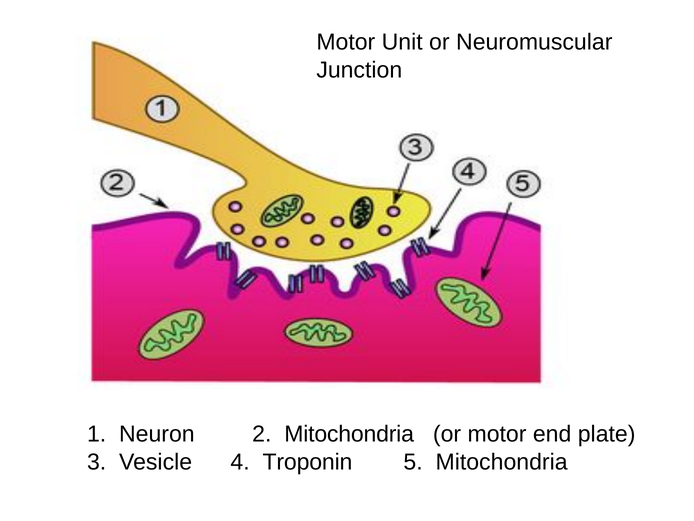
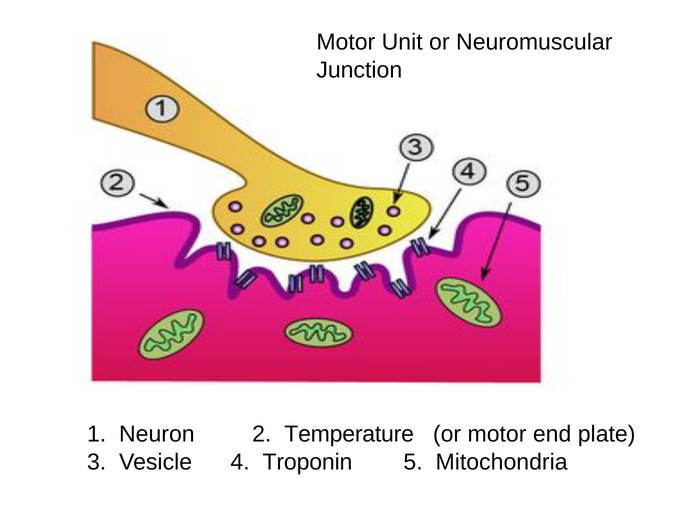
2 Mitochondria: Mitochondria -> Temperature (349, 434)
